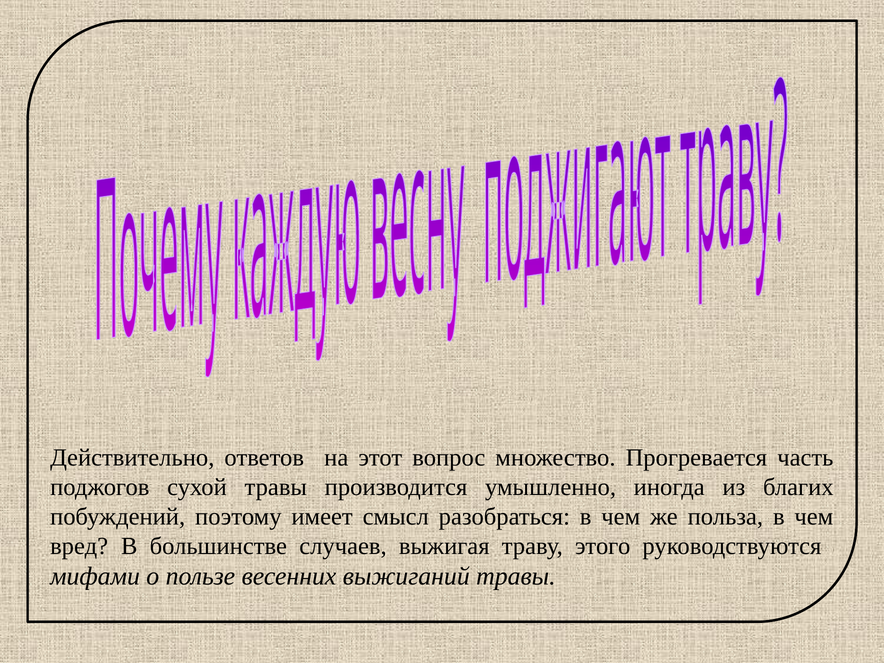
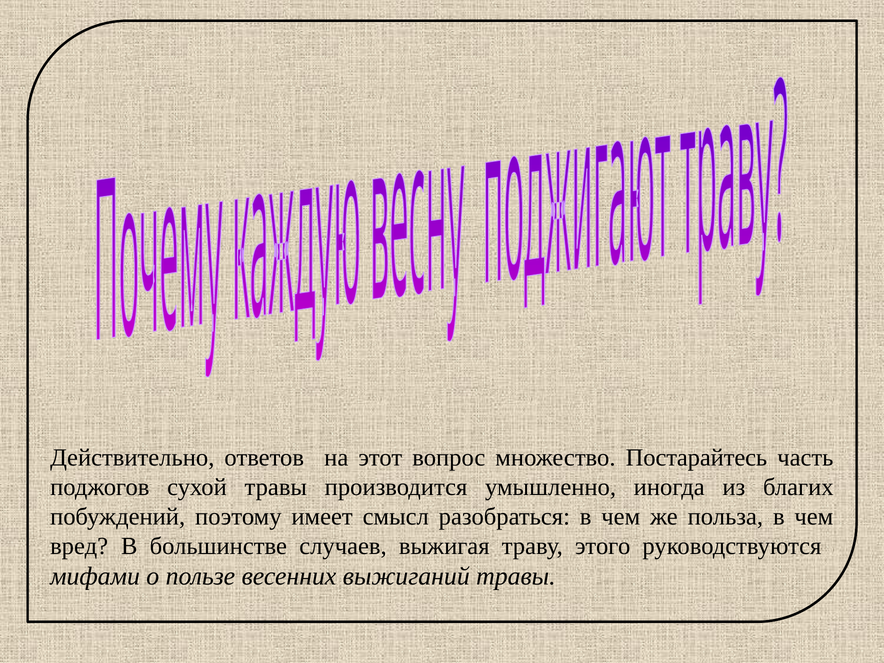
Прогревается: Прогревается -> Постарайтесь (696, 458)
